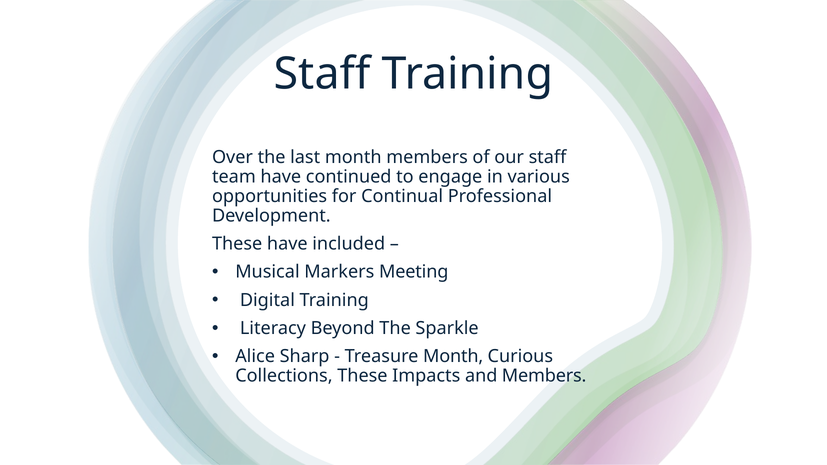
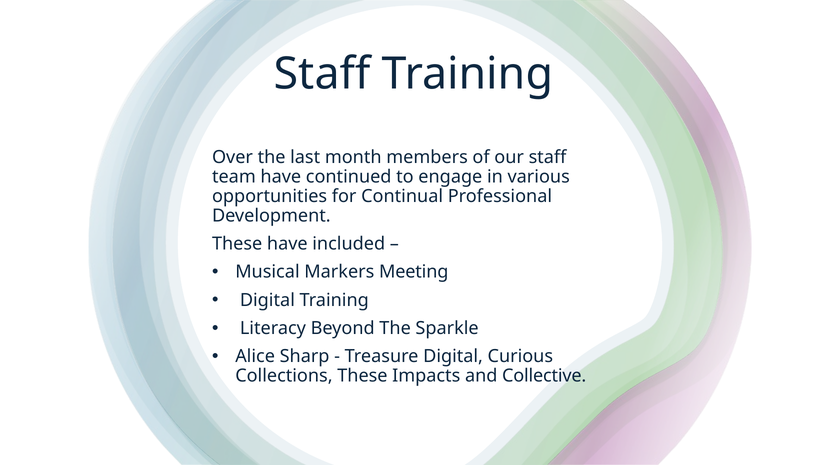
Treasure Month: Month -> Digital (453, 357)
and Members: Members -> Collective (544, 376)
